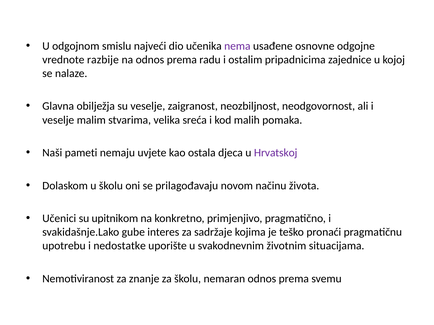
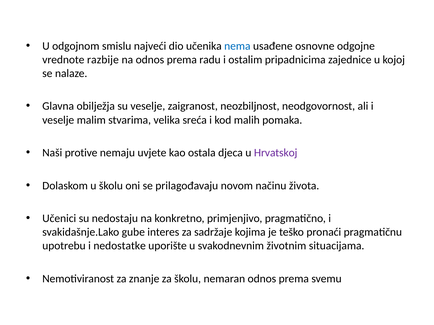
nema colour: purple -> blue (237, 46)
pameti: pameti -> protive (81, 153)
upitnikom: upitnikom -> nedostaju (115, 219)
